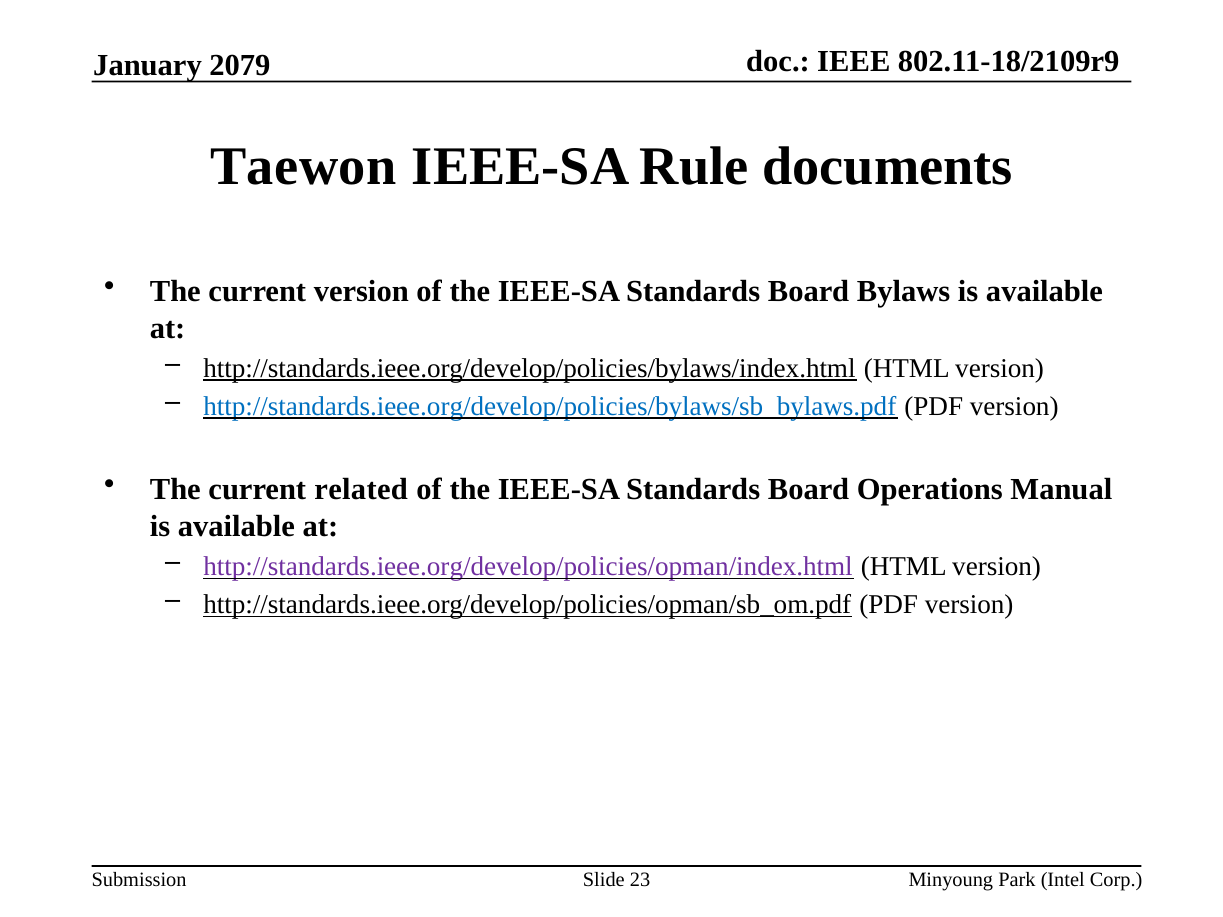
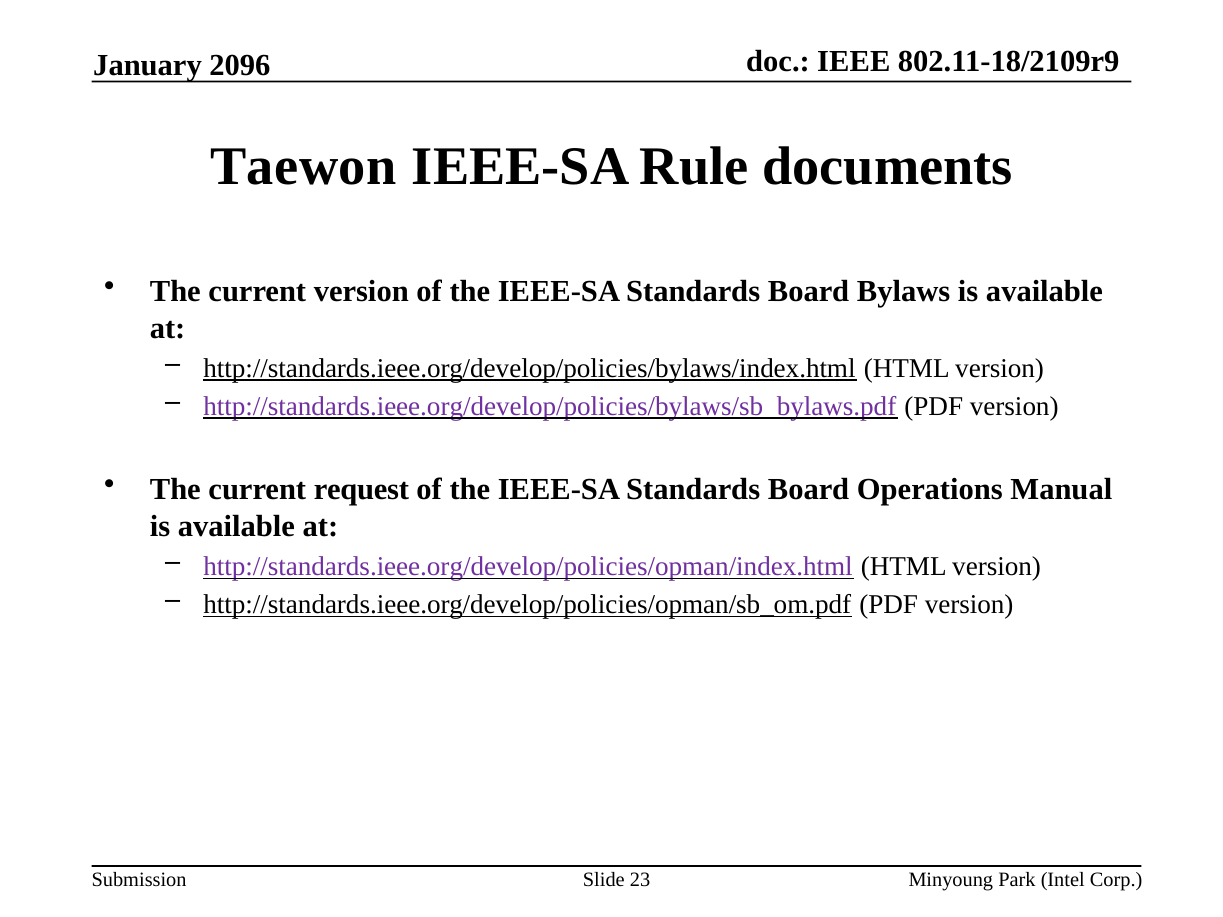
2079: 2079 -> 2096 (240, 65)
http://standards.ieee.org/develop/policies/bylaws/sb_bylaws.pdf colour: blue -> purple (550, 406)
related: related -> request (361, 490)
